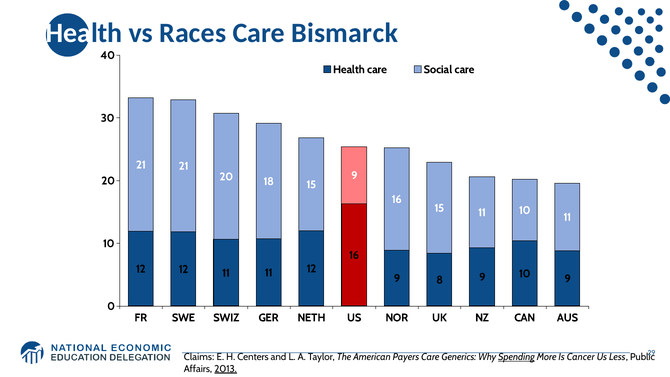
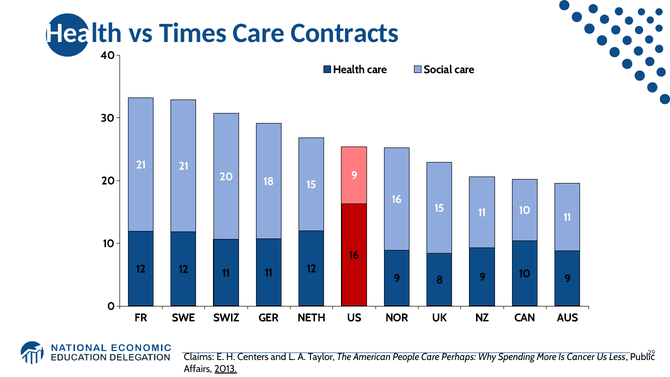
Races: Races -> Times (193, 33)
Bismarck: Bismarck -> Contracts (345, 33)
Payers: Payers -> People (406, 357)
Generics: Generics -> Perhaps (459, 357)
Spending underline: present -> none (516, 357)
